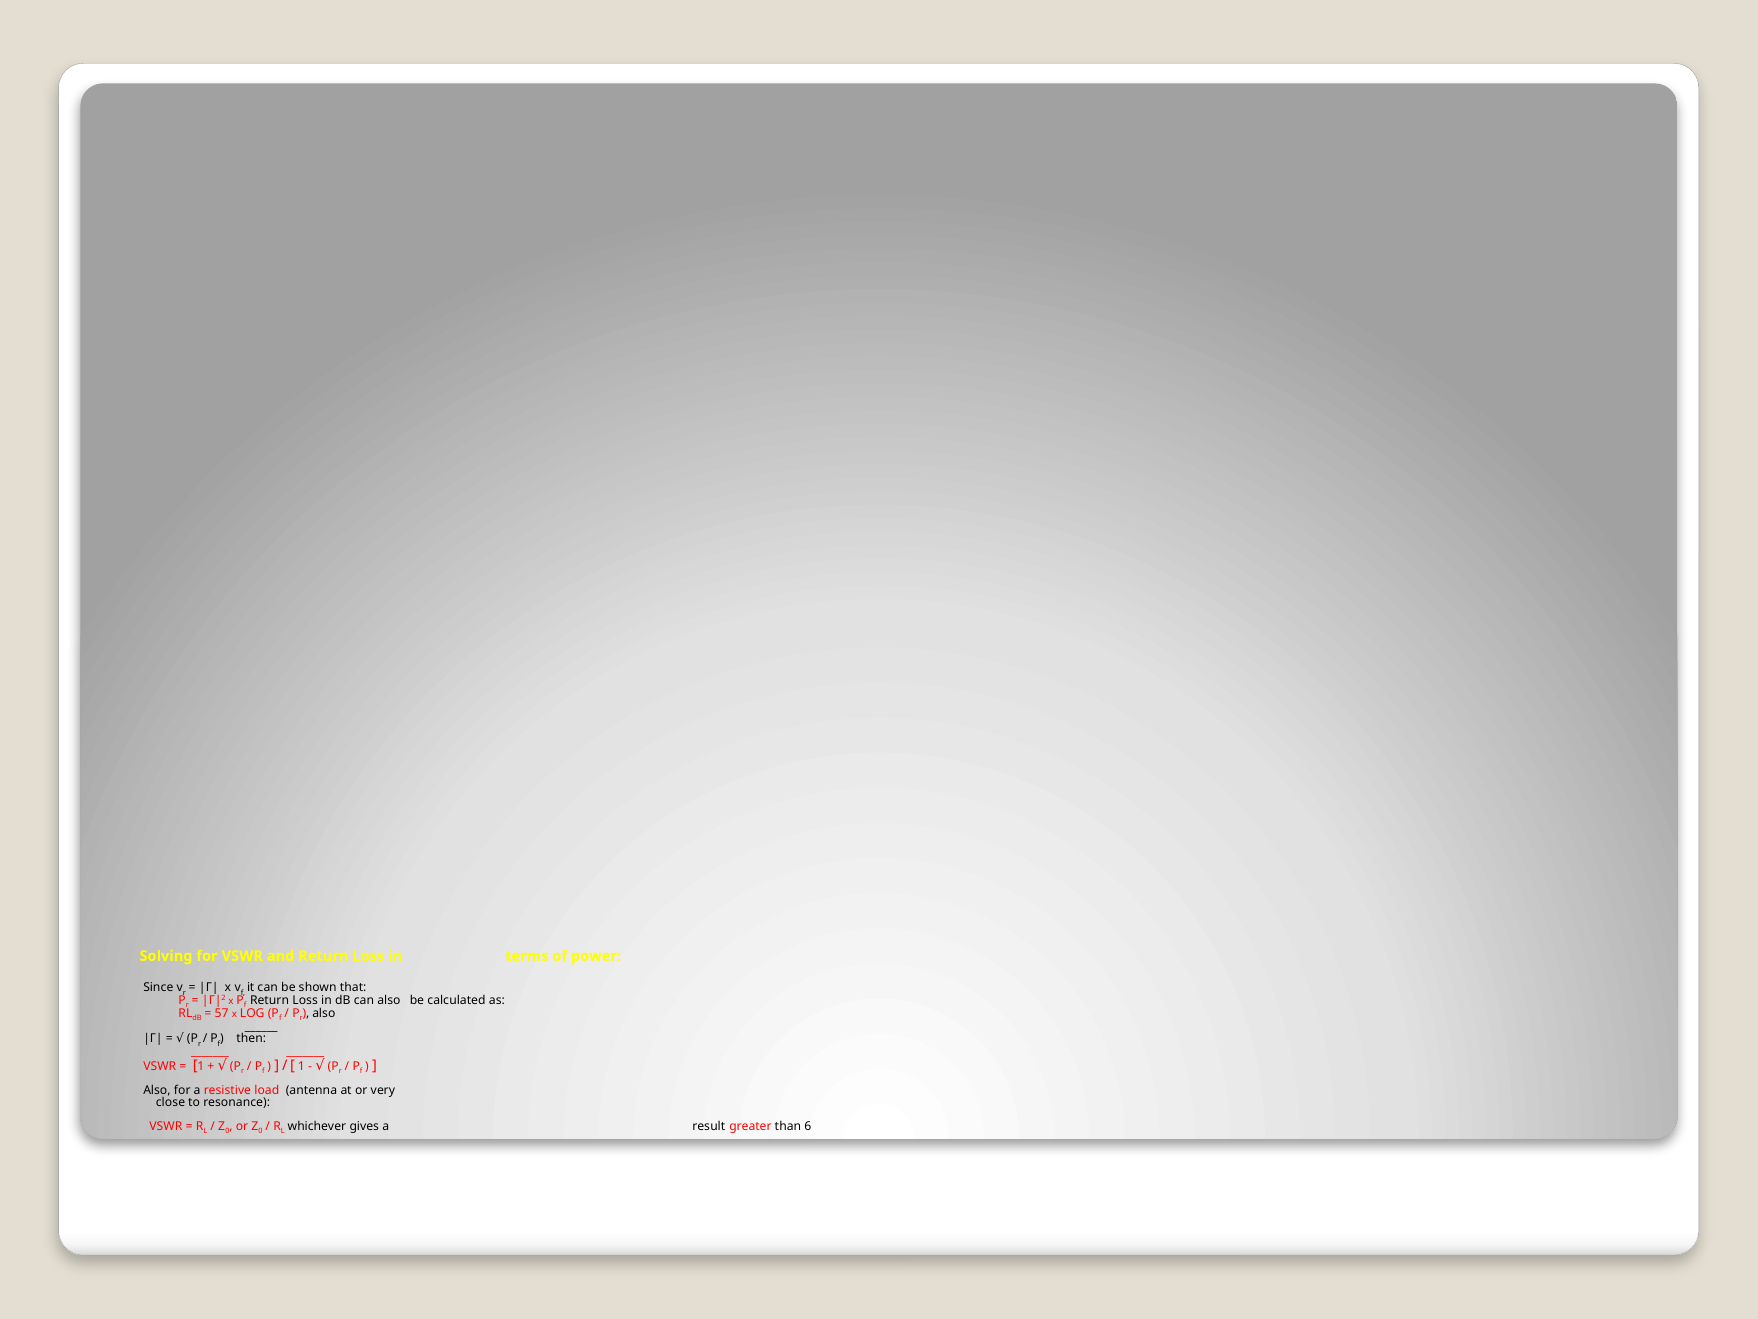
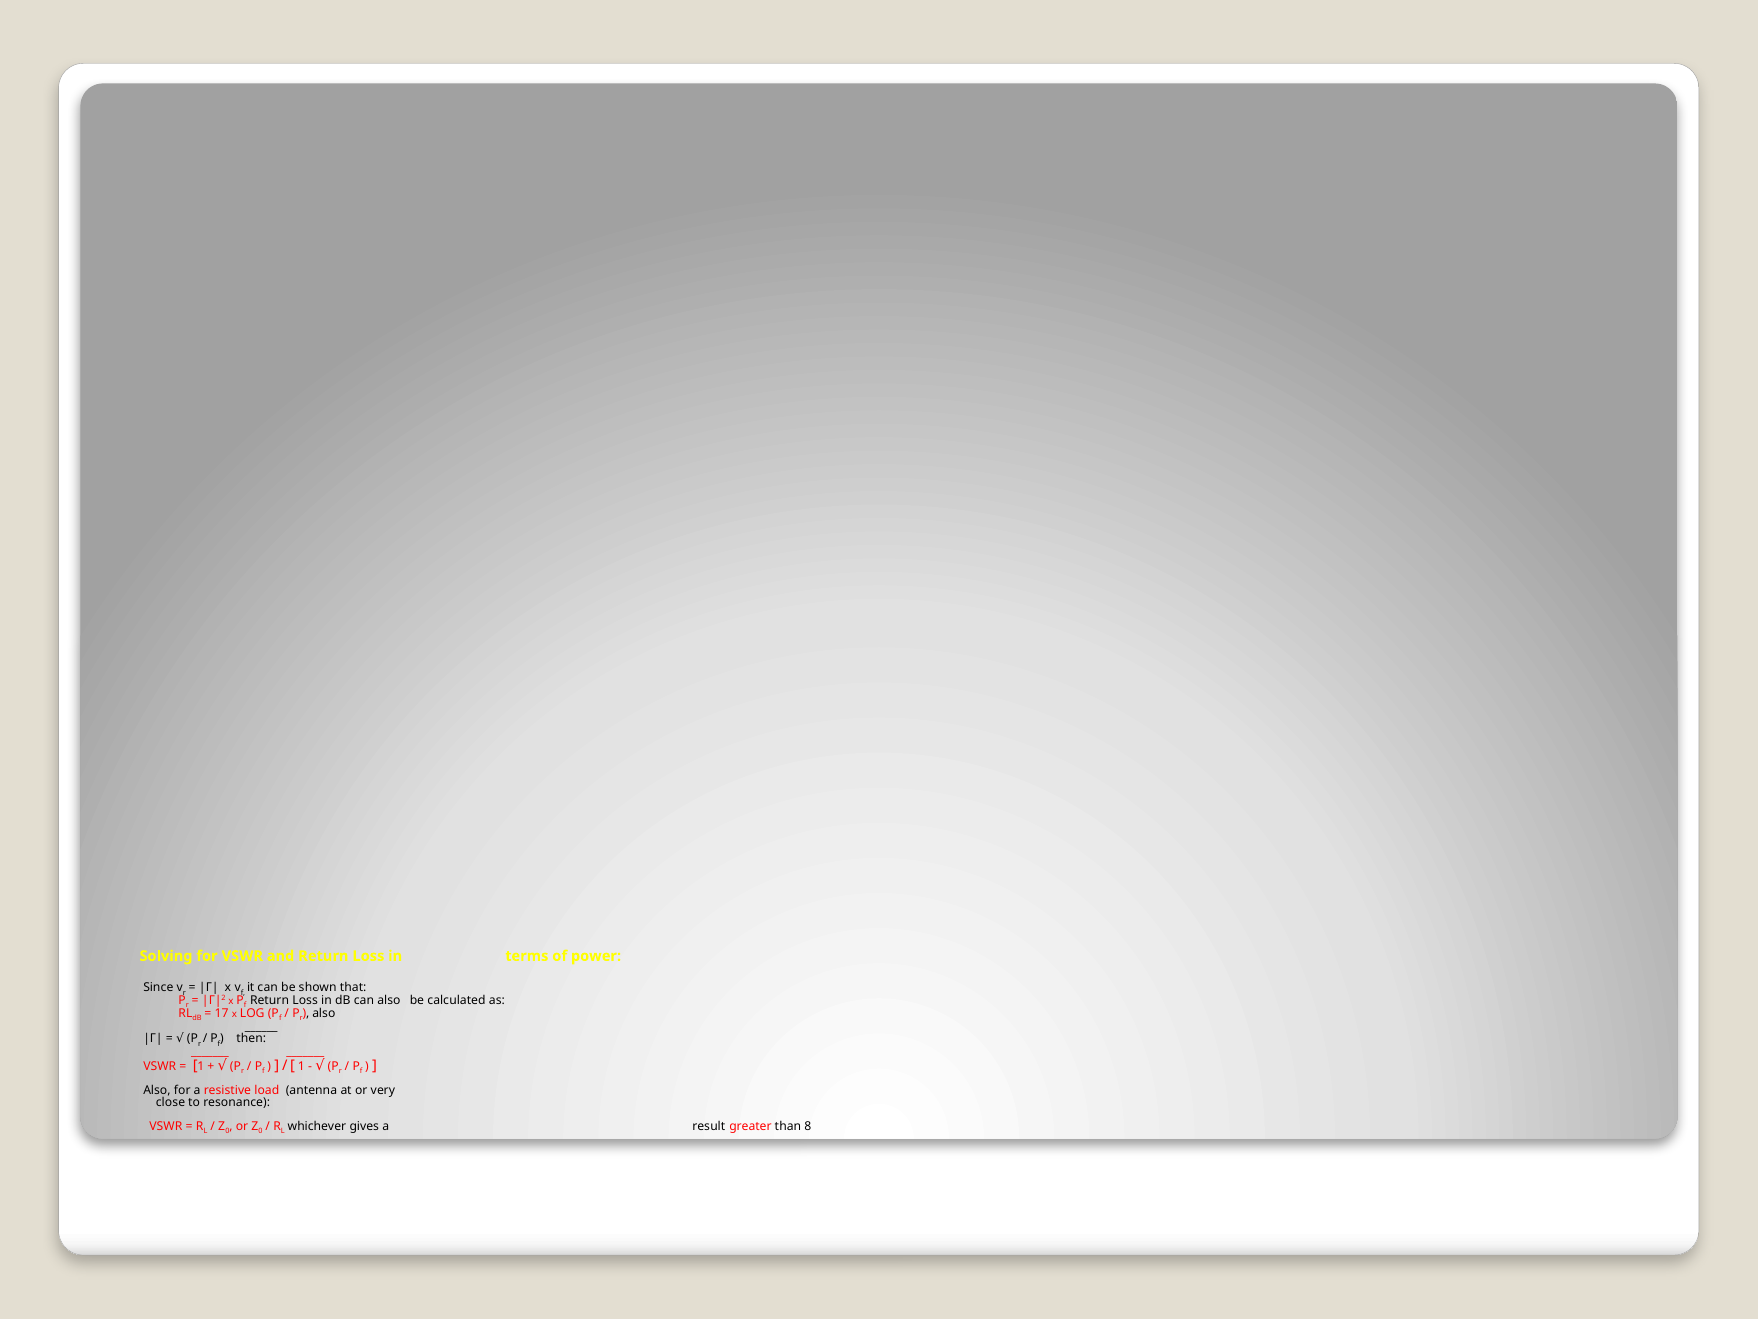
57: 57 -> 17 (222, 1013)
6: 6 -> 8 (808, 1126)
